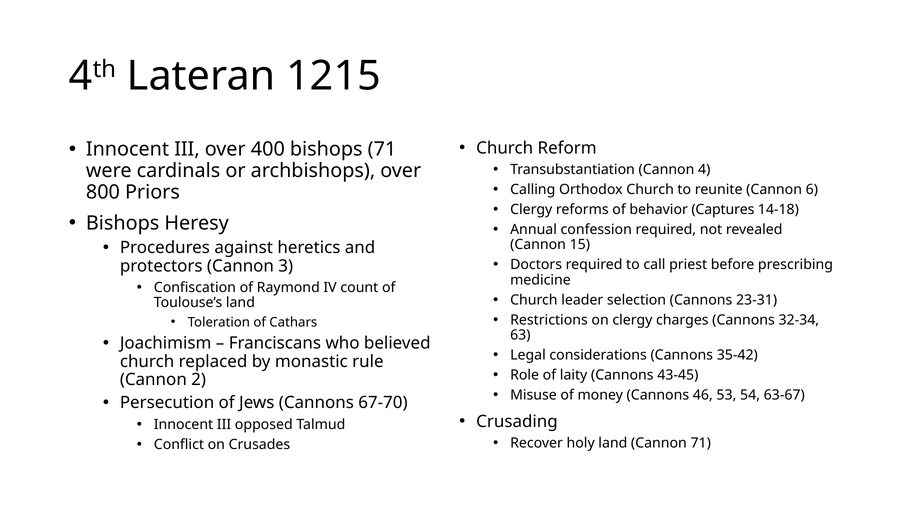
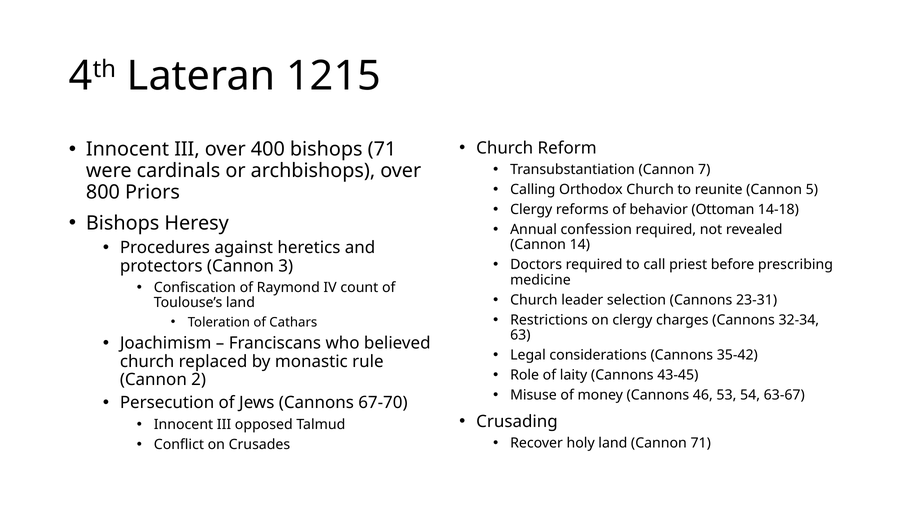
4: 4 -> 7 (704, 169)
6: 6 -> 5 (812, 189)
Captures: Captures -> Ottoman (723, 209)
15: 15 -> 14 (580, 245)
